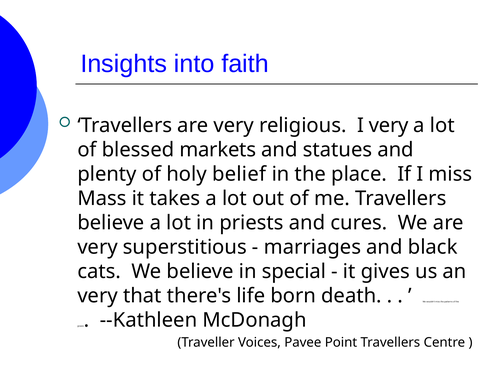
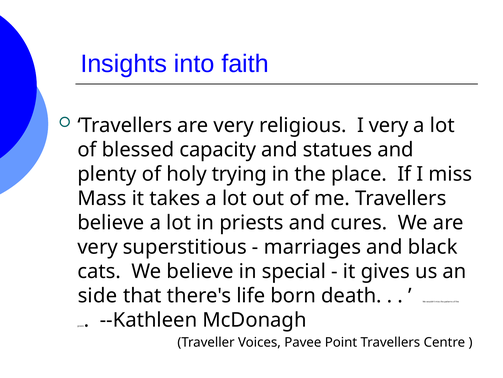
markets: markets -> capacity (218, 149)
belief: belief -> trying (239, 174)
very: very -> side (97, 295)
